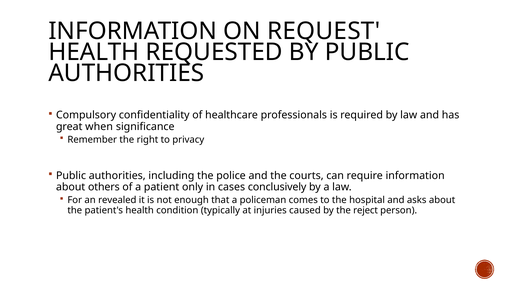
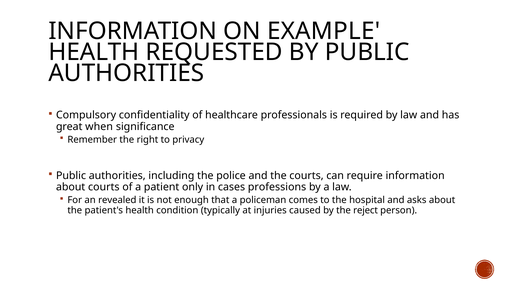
REQUEST: REQUEST -> EXAMPLE (324, 31)
about others: others -> courts (104, 187)
conclusively: conclusively -> professions (277, 187)
